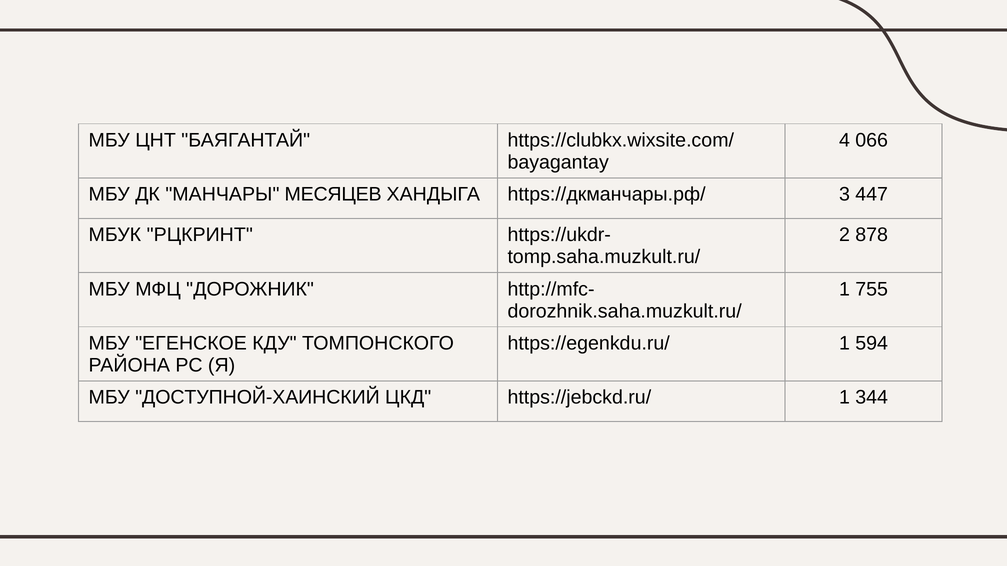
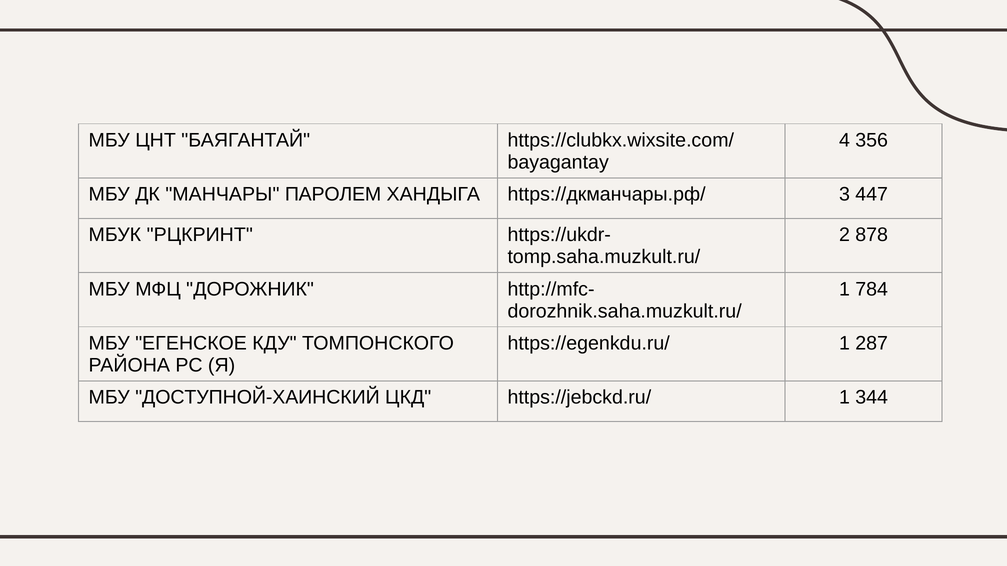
066: 066 -> 356 (872, 140)
МЕСЯЦЕВ: МЕСЯЦЕВ -> ПАРОЛЕМ (333, 194)
755: 755 -> 784 (872, 289)
594: 594 -> 287 (872, 343)
